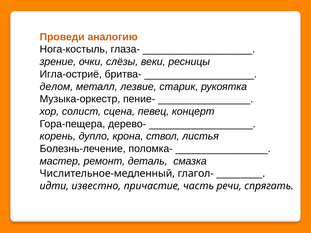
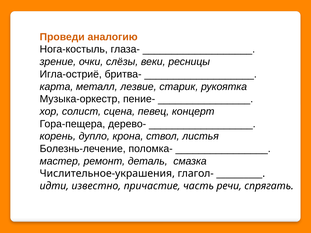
делом: делом -> карта (56, 87)
Числительное-медленный: Числительное-медленный -> Числительное-украшения (107, 174)
